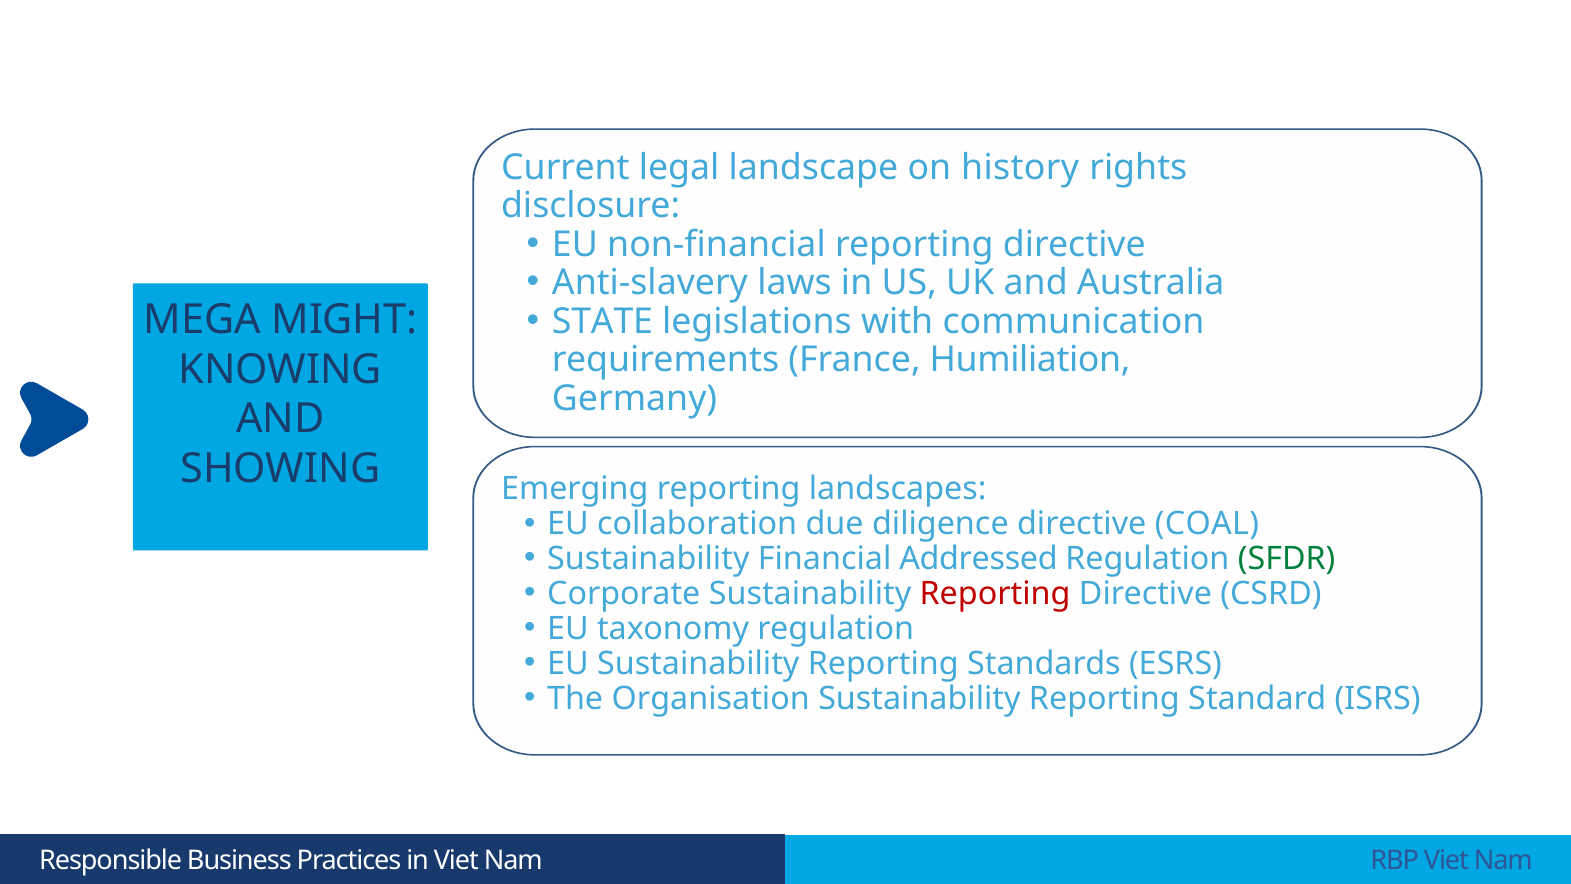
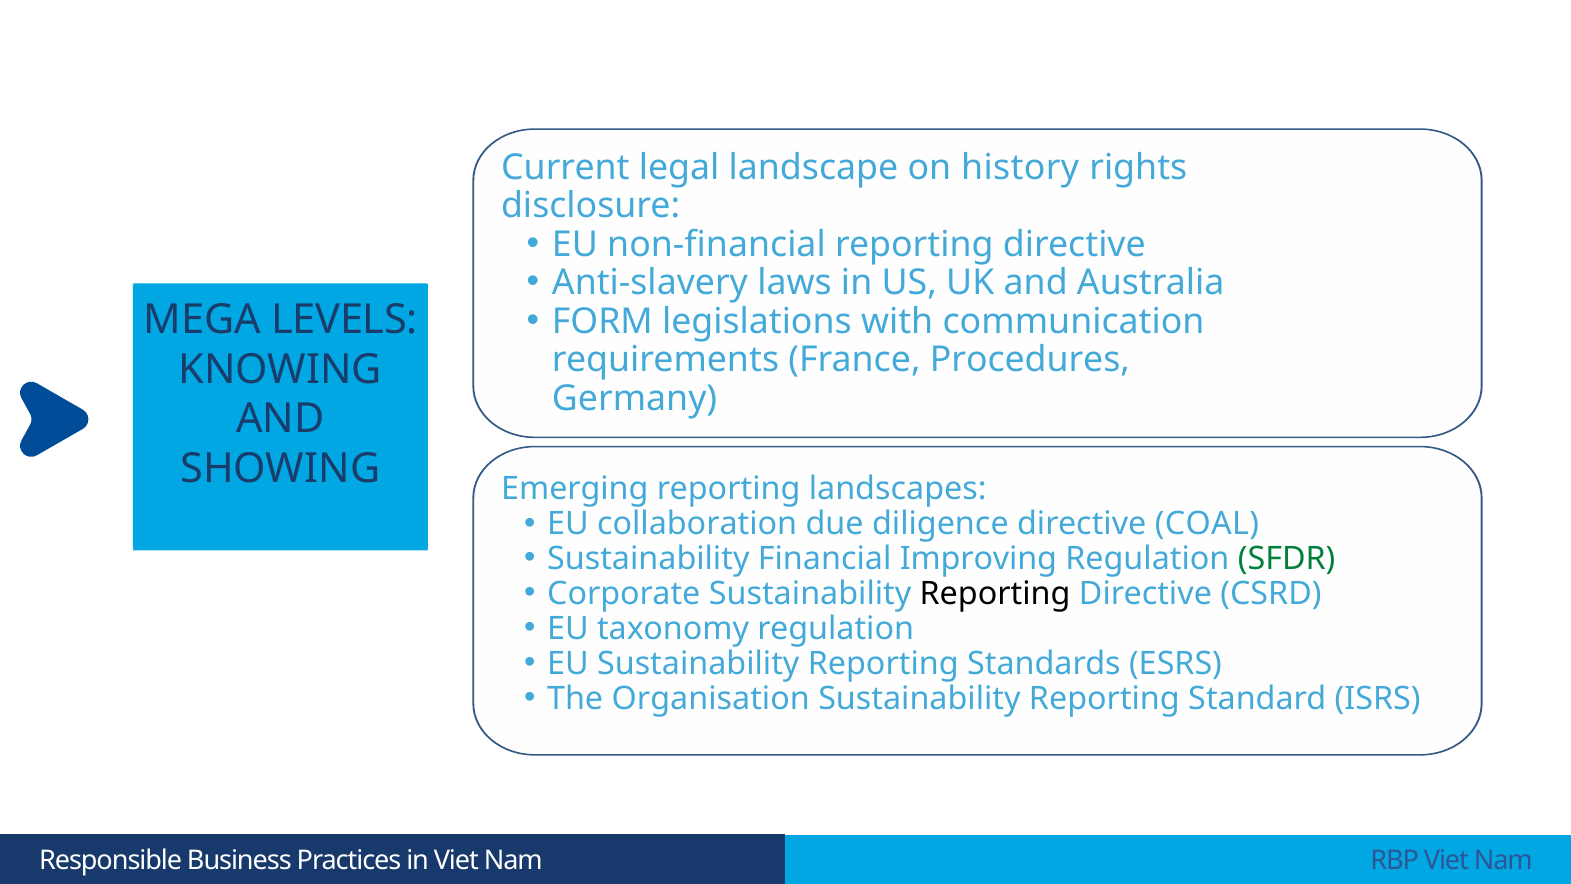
STATE: STATE -> FORM (602, 321)
MIGHT: MIGHT -> LEVELS (345, 319)
Humiliation: Humiliation -> Procedures (1030, 360)
Addressed: Addressed -> Improving (978, 559)
Reporting colour: red -> black (995, 594)
